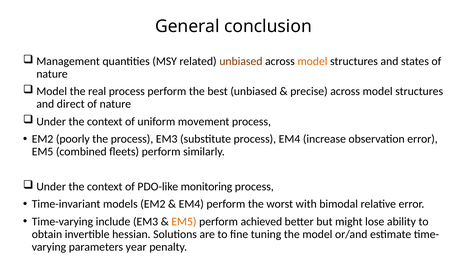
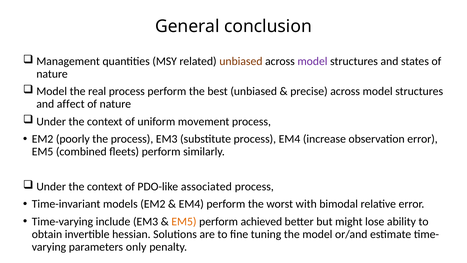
model colour: orange -> purple (312, 61)
direct: direct -> affect (71, 104)
monitoring: monitoring -> associated (206, 186)
year: year -> only (136, 247)
